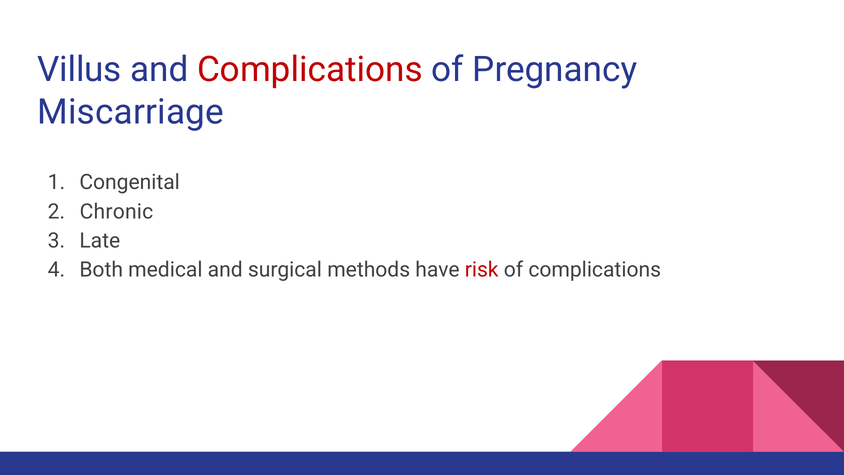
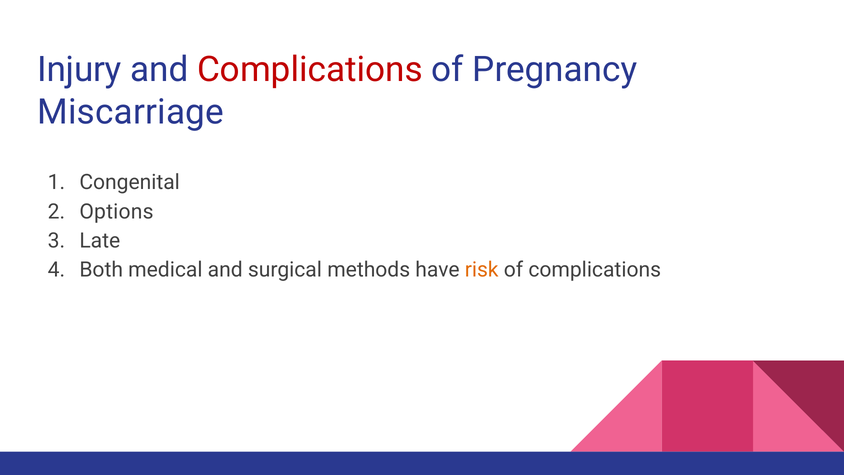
Villus: Villus -> Injury (79, 70)
Chronic: Chronic -> Options (116, 211)
risk colour: red -> orange (482, 270)
